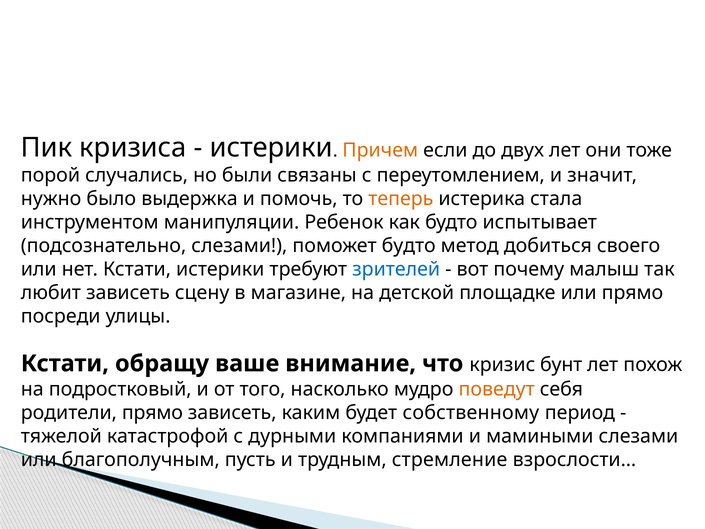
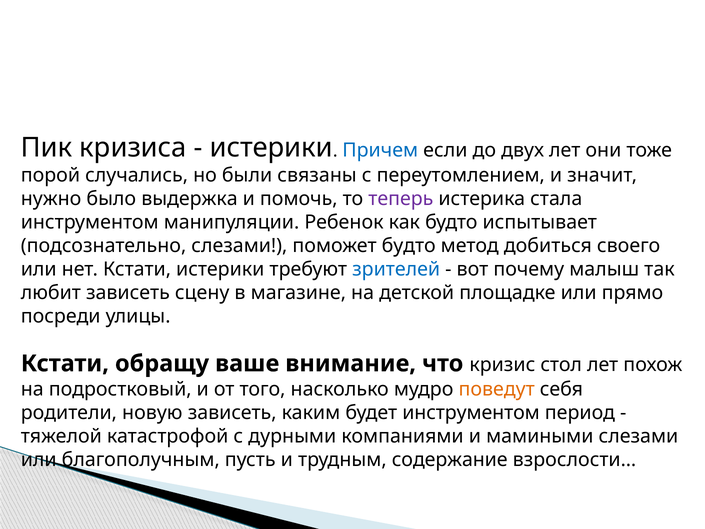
Причем colour: orange -> blue (380, 150)
теперь colour: orange -> purple (401, 199)
бунт: бунт -> стол (561, 365)
родители прямо: прямо -> новую (152, 412)
будет собственному: собственному -> инструментом (471, 412)
стремление: стремление -> содержание (450, 459)
